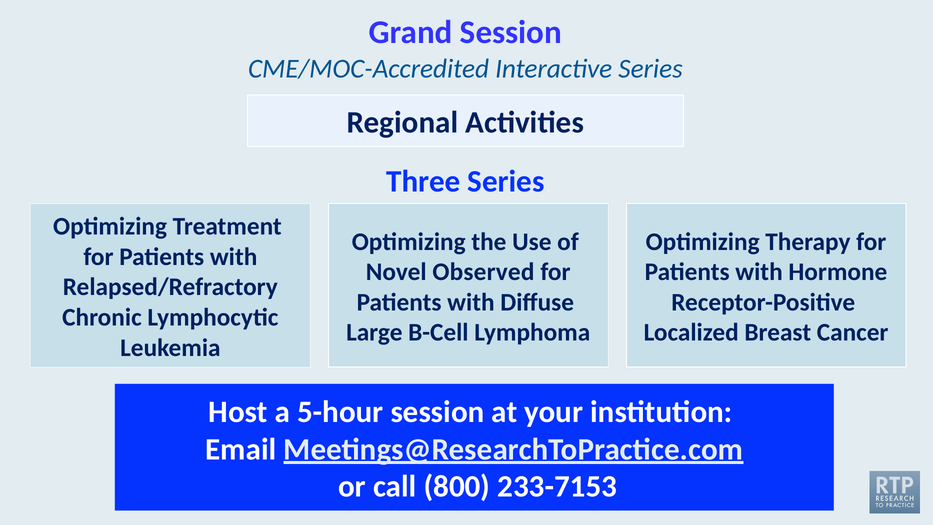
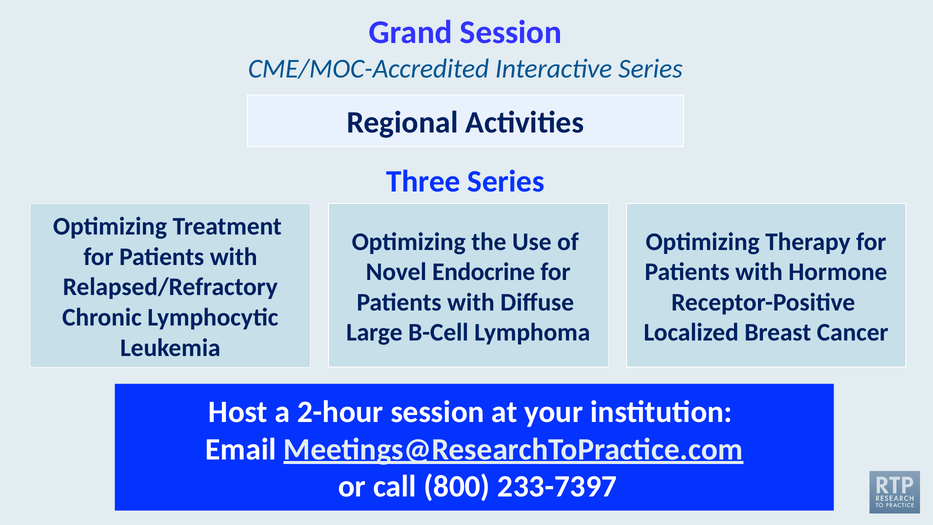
Observed: Observed -> Endocrine (484, 272)
5-hour: 5-hour -> 2-hour (340, 412)
233-7153: 233-7153 -> 233-7397 (557, 487)
